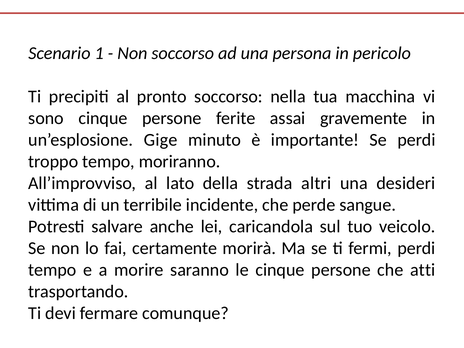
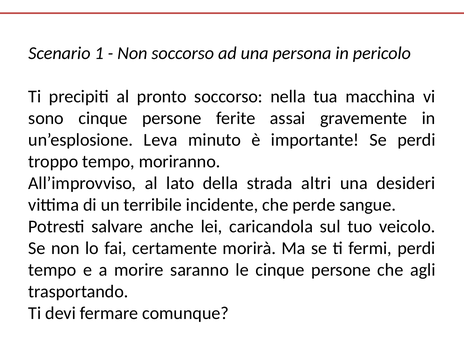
Gige: Gige -> Leva (161, 140)
atti: atti -> agli (423, 270)
